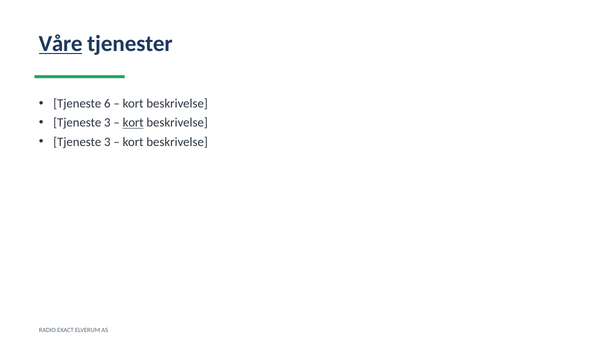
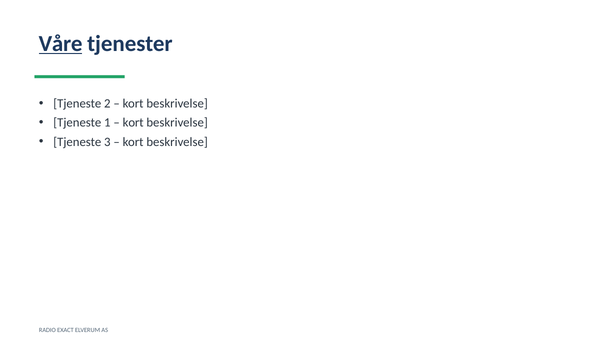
6: 6 -> 2 (107, 104)
3: 3 -> 1 (107, 123)
kort underline: present -> none (133, 123)
